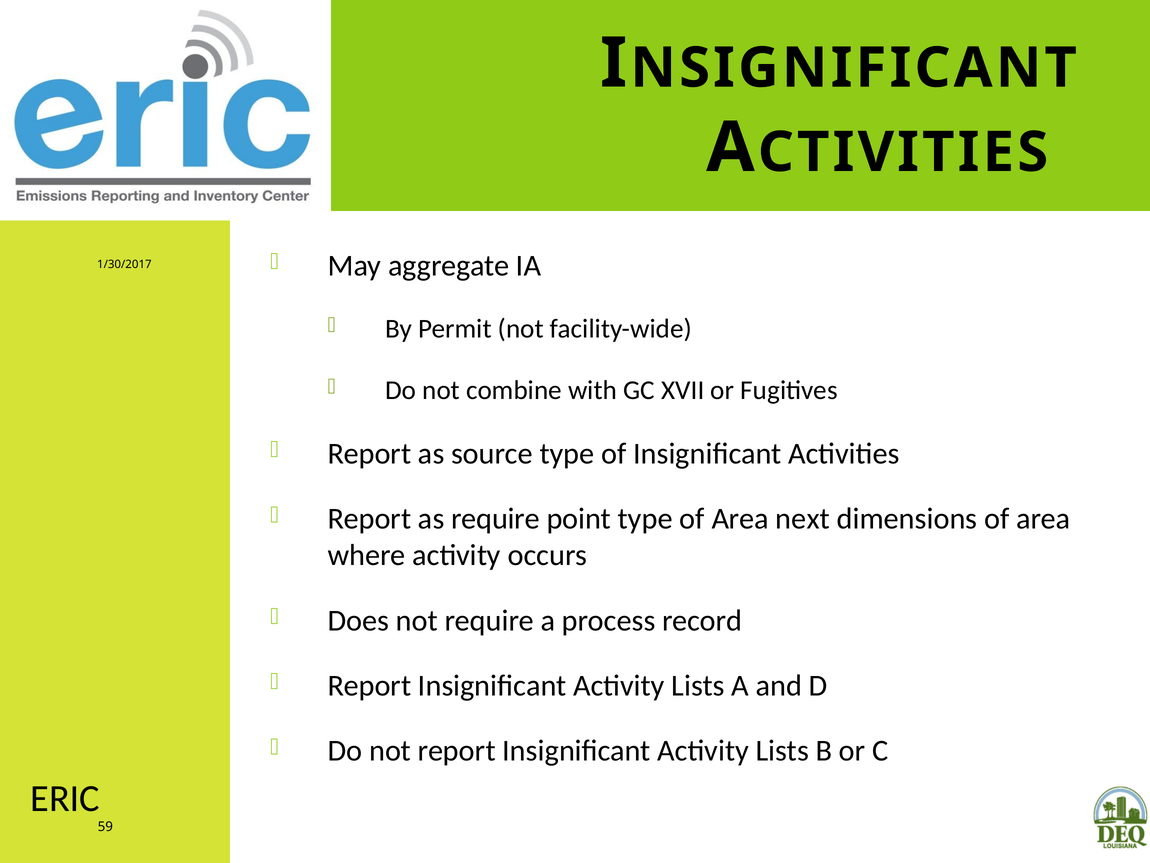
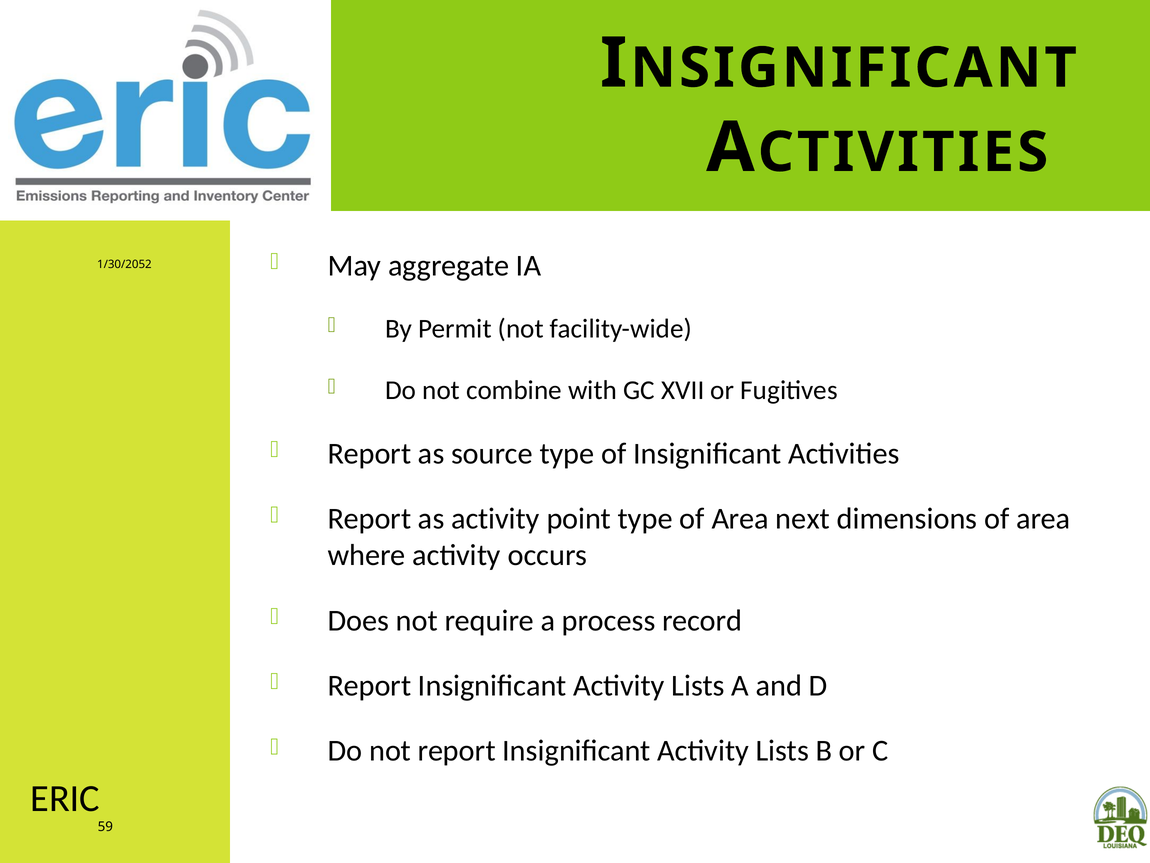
1/30/2017: 1/30/2017 -> 1/30/2052 (124, 264)
as require: require -> activity (495, 519)
